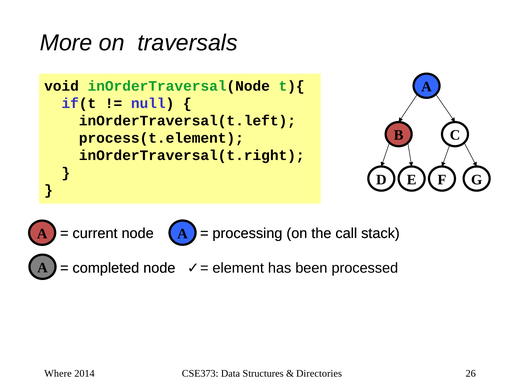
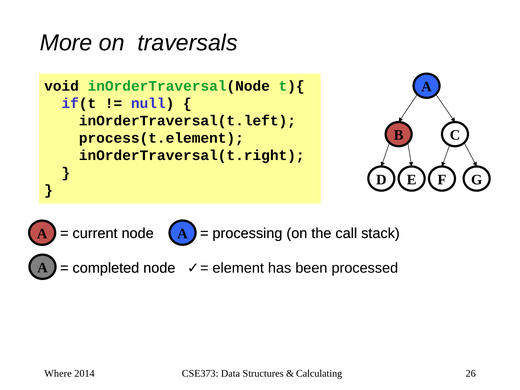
Directories: Directories -> Calculating (319, 373)
